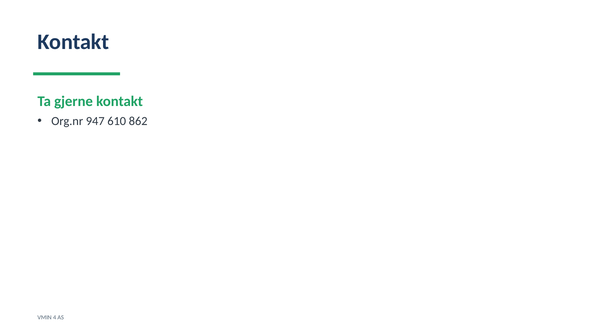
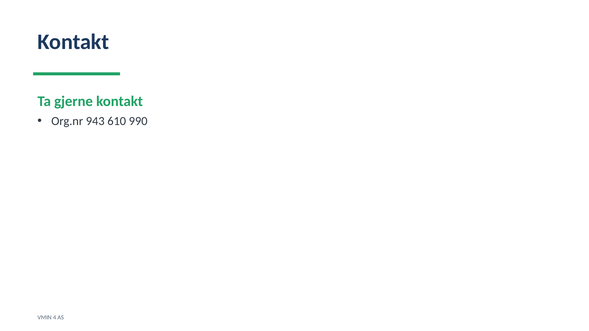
947: 947 -> 943 (95, 121)
862: 862 -> 990 (138, 121)
